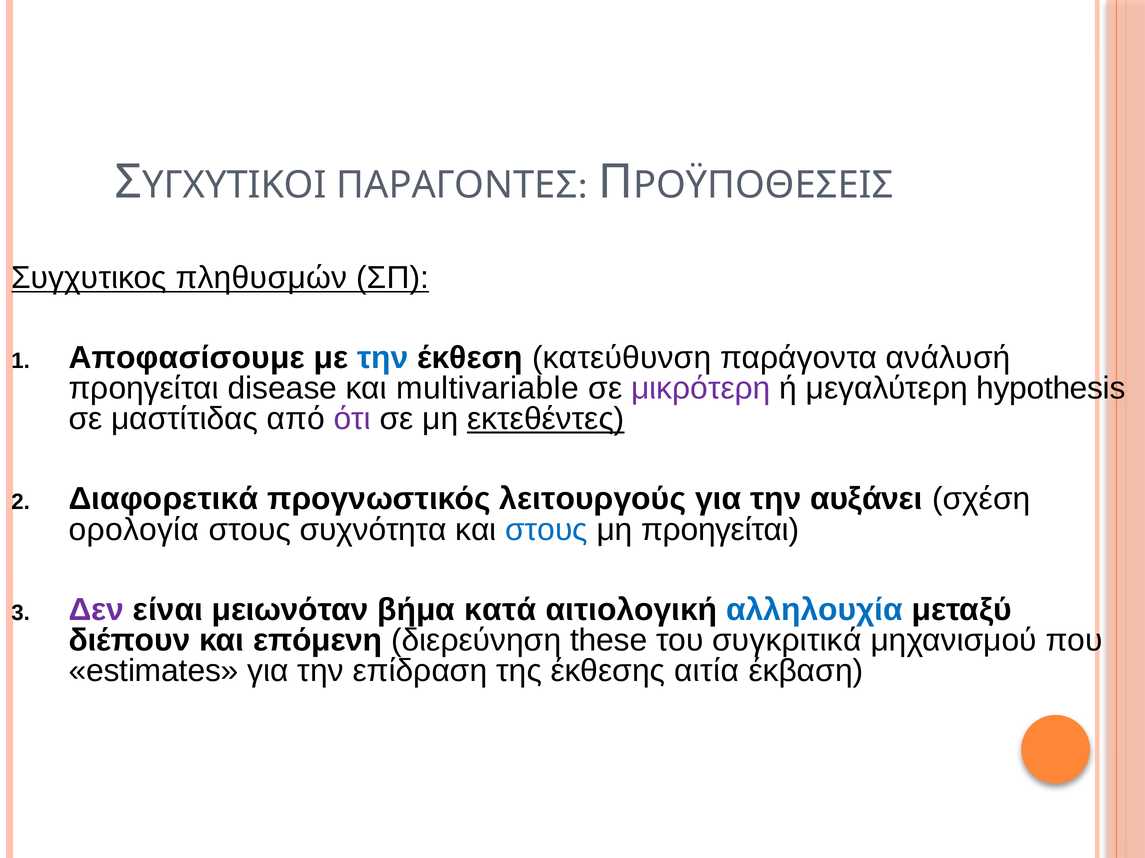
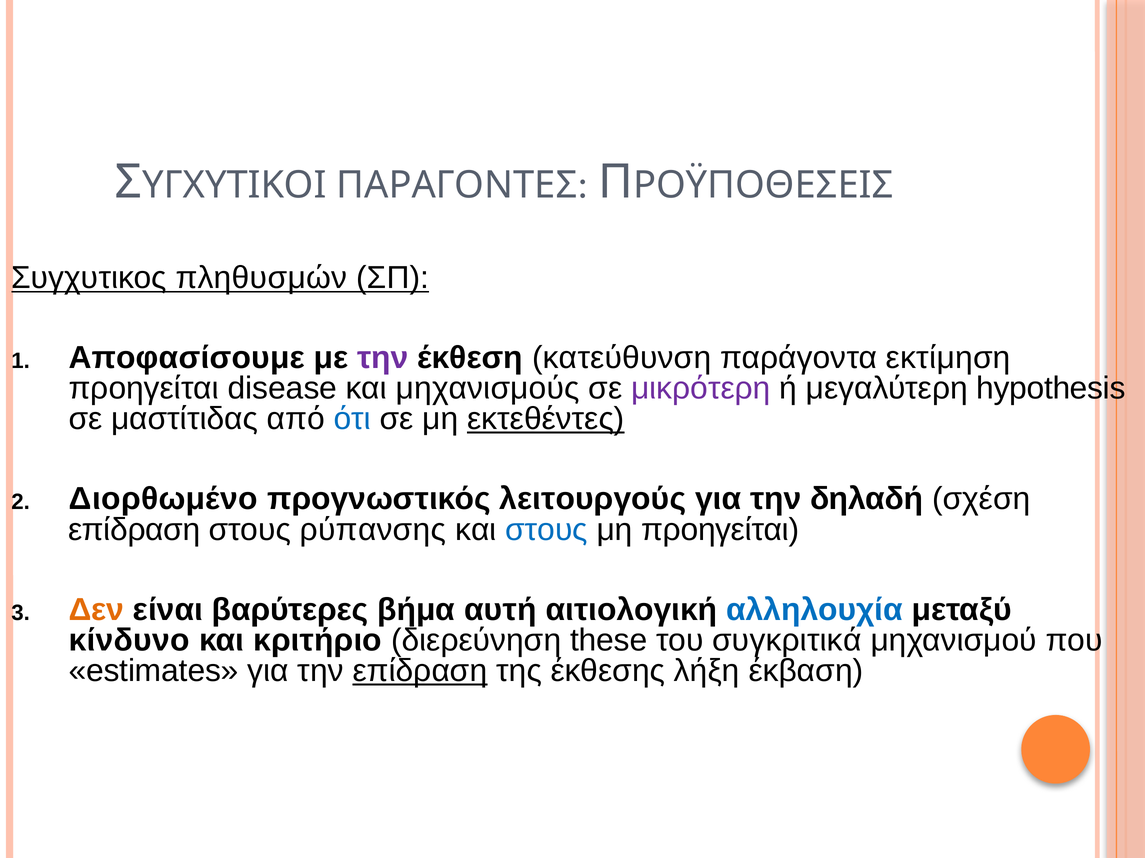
την colour: blue -> purple (383, 358)
ανάλυσή: ανάλυσή -> εκτίμηση (948, 358)
multivariable: multivariable -> μηχανισμούς (488, 389)
ότι colour: purple -> blue (352, 419)
Διαφορετικά: Διαφορετικά -> Διορθωμένο (163, 499)
αυξάνει: αυξάνει -> δηλαδή (867, 499)
ορολογία: ορολογία -> επίδραση (134, 530)
συχνότητα: συχνότητα -> ρύπανσης (373, 530)
Δεν colour: purple -> orange (96, 610)
μειωνόταν: μειωνόταν -> βαρύτερες (290, 610)
κατά: κατά -> αυτή (500, 610)
διέπουν: διέπουν -> κίνδυνο (129, 641)
επόμενη: επόμενη -> κριτήριο (318, 641)
επίδραση underline: none -> present (420, 671)
αιτία: αιτία -> λήξη (707, 671)
